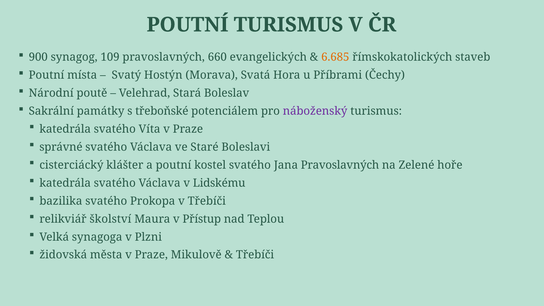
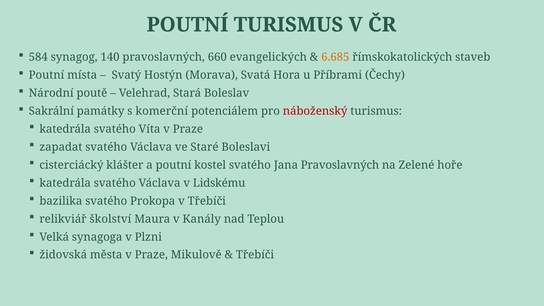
900: 900 -> 584 (38, 57)
109: 109 -> 140 (110, 57)
třeboňské: třeboňské -> komerční (162, 111)
náboženský colour: purple -> red (315, 111)
správné: správné -> zapadat (61, 147)
Přístup: Přístup -> Kanály (202, 219)
